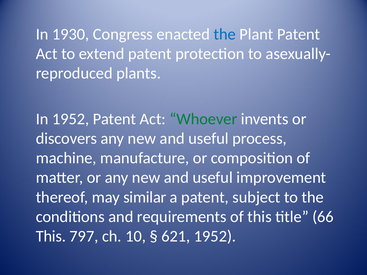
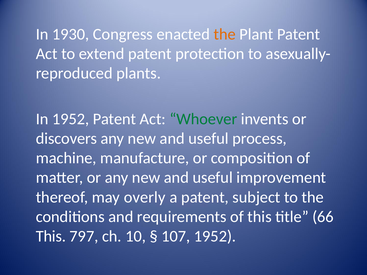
the colour: blue -> orange (225, 34)
similar: similar -> overly (145, 197)
621: 621 -> 107 (176, 236)
